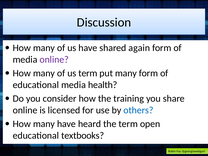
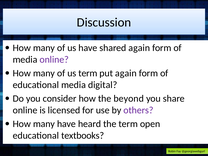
put many: many -> again (126, 73)
health: health -> digital (103, 85)
training: training -> beyond (129, 98)
others colour: blue -> purple (138, 110)
